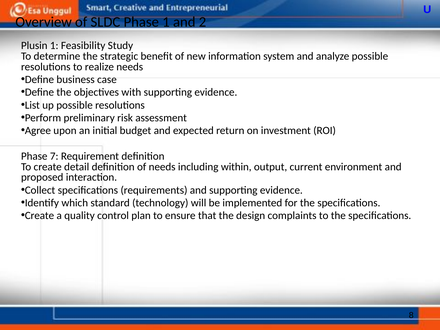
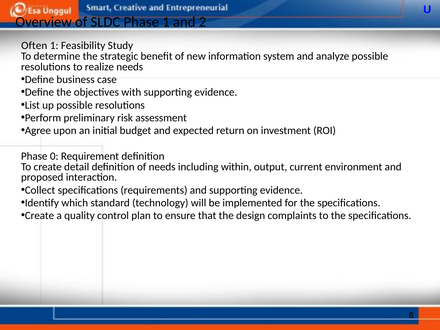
Plusin: Plusin -> Often (34, 46)
7: 7 -> 0 (54, 156)
